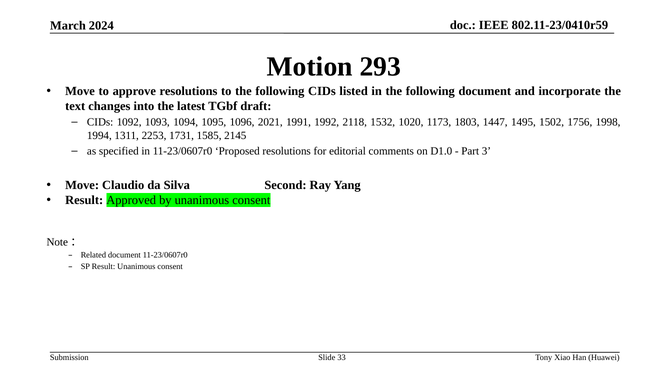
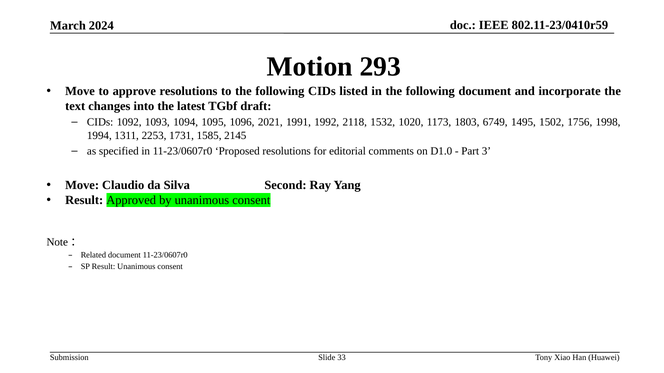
1447: 1447 -> 6749 (495, 123)
